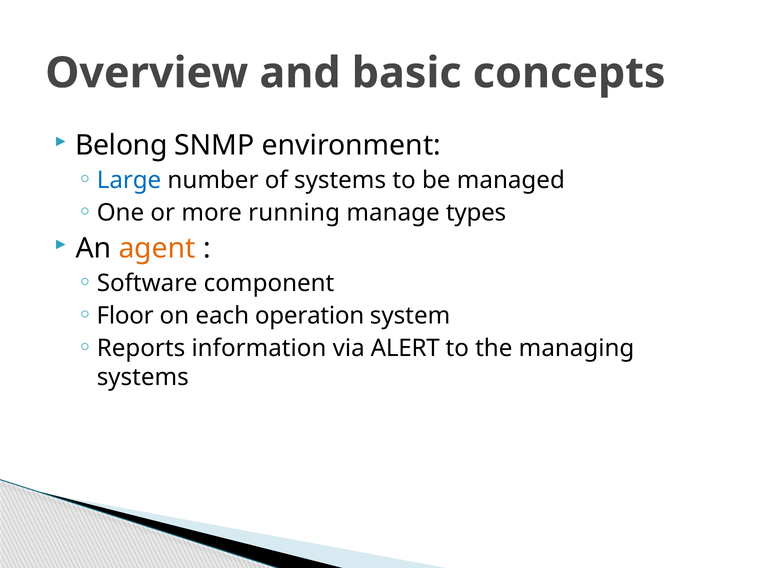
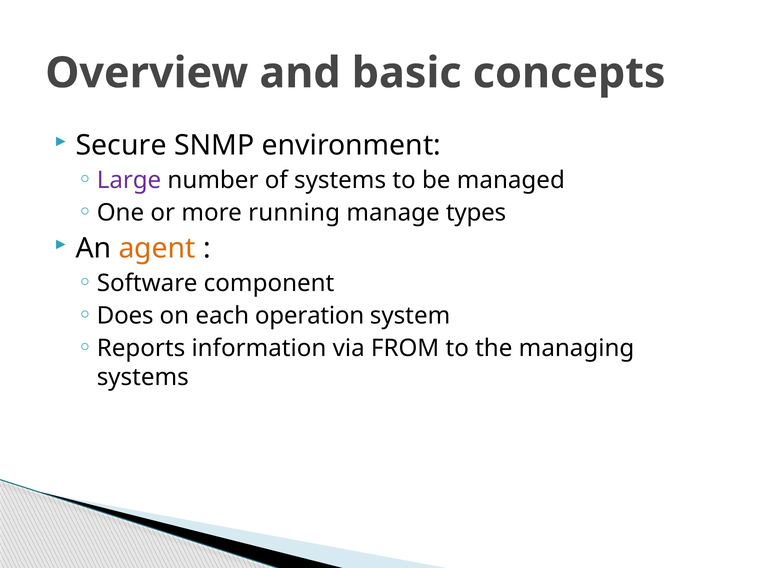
Belong: Belong -> Secure (121, 145)
Large colour: blue -> purple (129, 180)
Floor: Floor -> Does (125, 316)
ALERT: ALERT -> FROM (405, 348)
